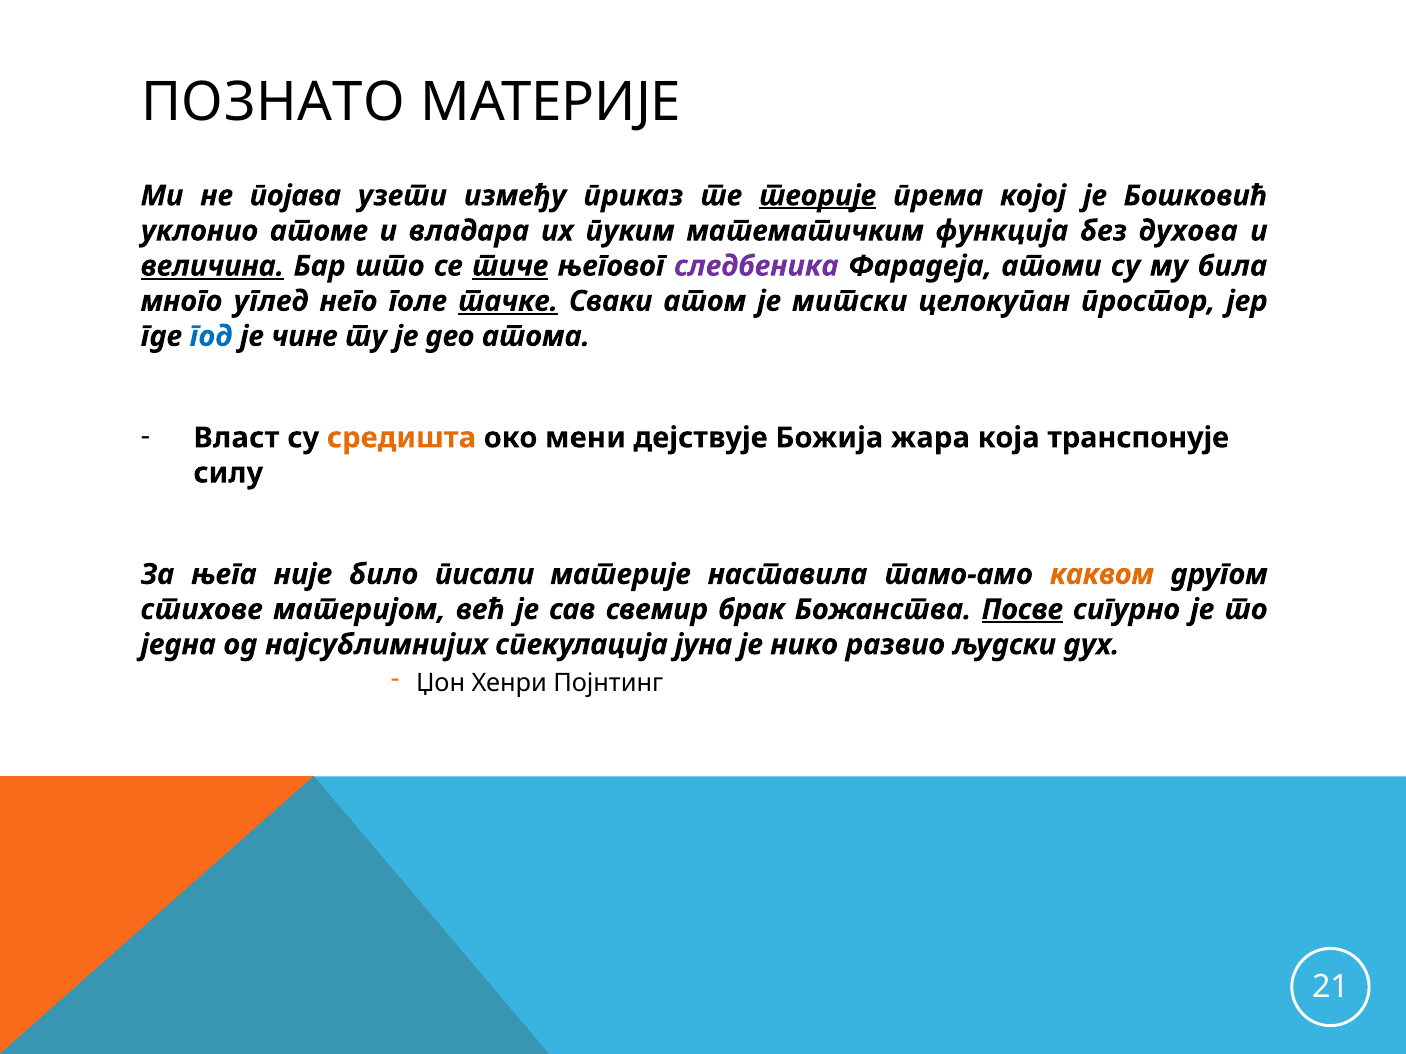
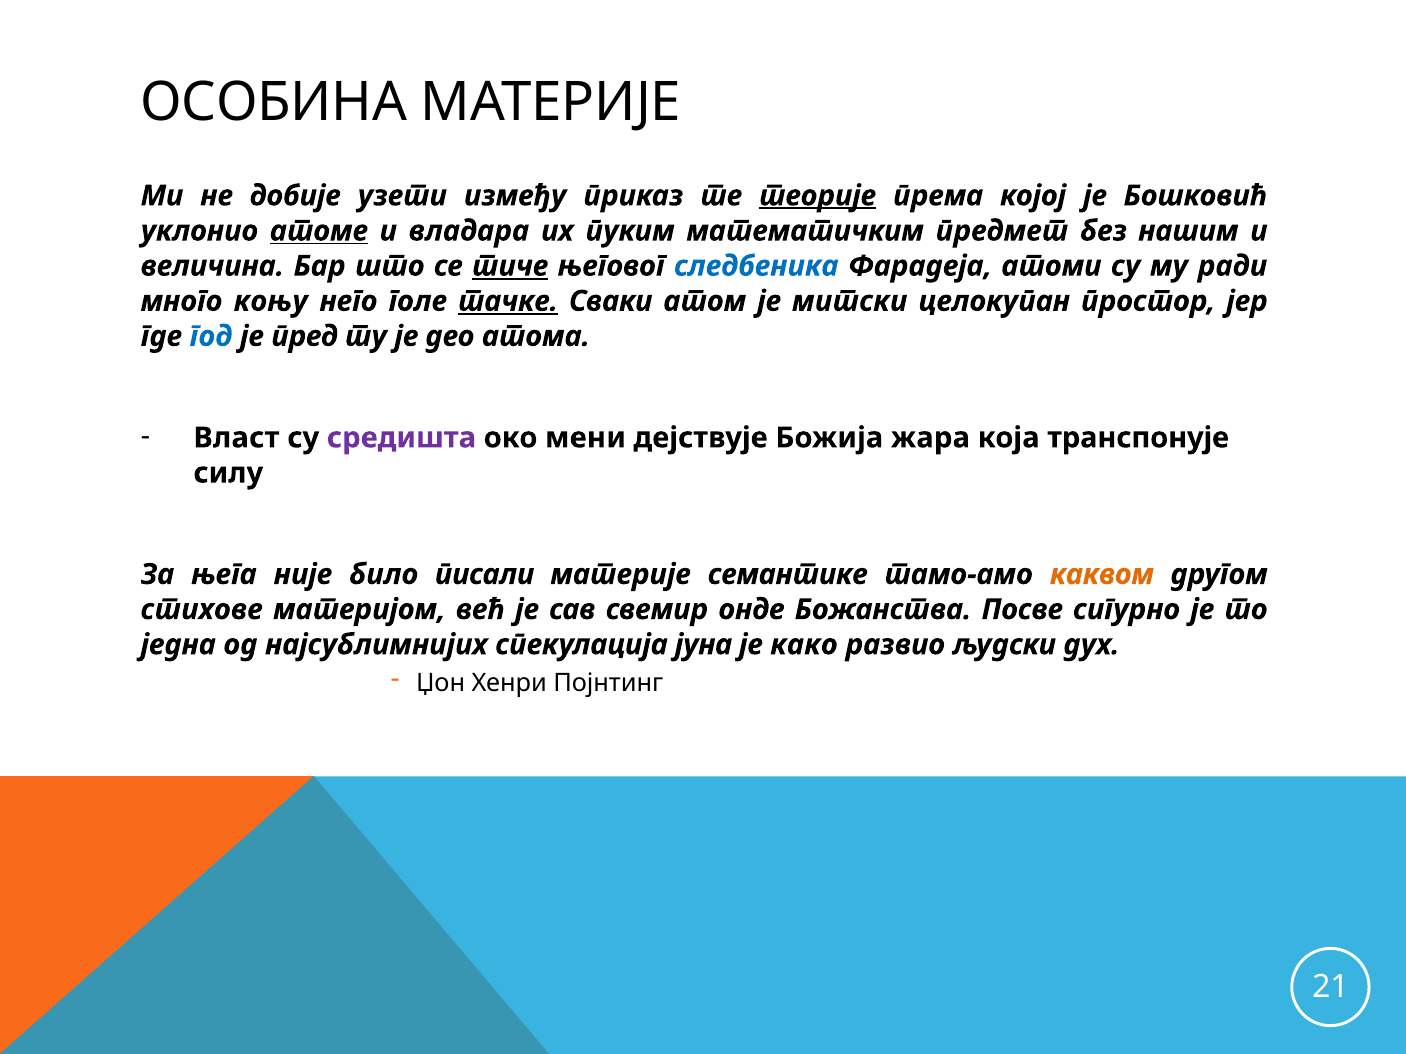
ПОЗНАТО: ПОЗНАТО -> ОСОБИНА (274, 102)
појава: појава -> добије (295, 196)
атоме underline: none -> present (319, 231)
функција: функција -> предмет (1002, 231)
духова: духова -> нашим (1188, 231)
величина underline: present -> none (212, 266)
следбеника colour: purple -> blue (756, 266)
била: била -> ради (1232, 266)
углед: углед -> коњу (271, 301)
чине: чине -> пред (304, 336)
средишта colour: orange -> purple (401, 438)
наставила: наставила -> семантике (788, 575)
брак: брак -> онде (751, 610)
Посве underline: present -> none (1022, 610)
нико: нико -> како (804, 645)
